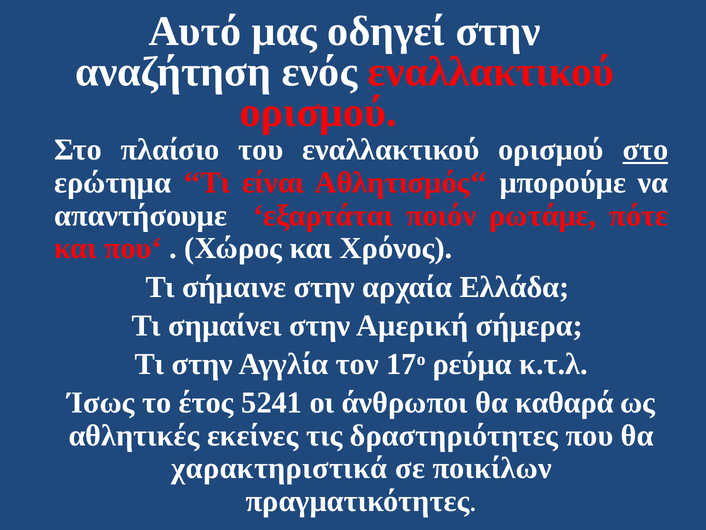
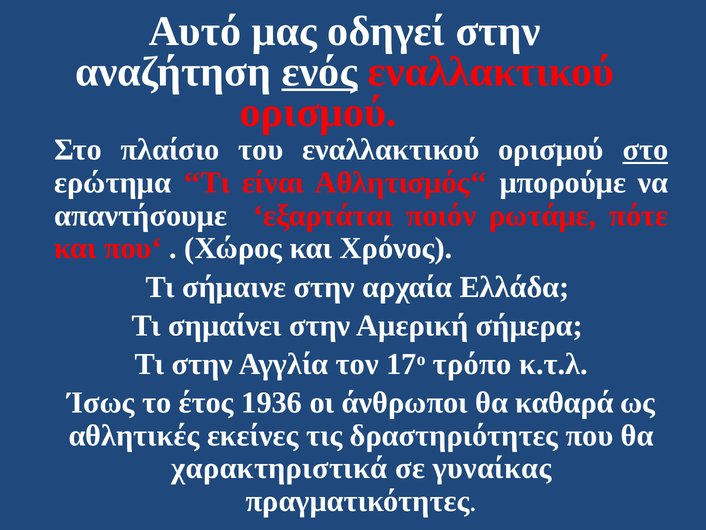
ενός underline: none -> present (319, 72)
ρεύμα: ρεύμα -> τρόπο (472, 364)
5241: 5241 -> 1936 (272, 402)
ποικίλων: ποικίλων -> γυναίκας (492, 468)
